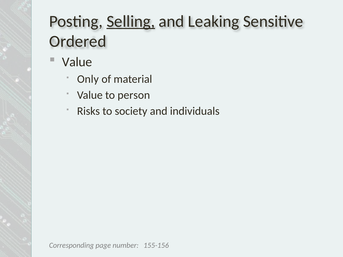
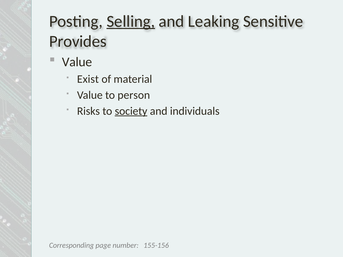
Ordered: Ordered -> Provides (78, 41)
Only: Only -> Exist (88, 79)
society underline: none -> present (131, 111)
